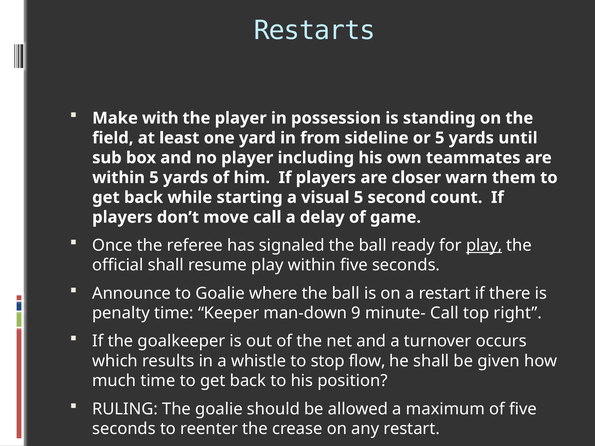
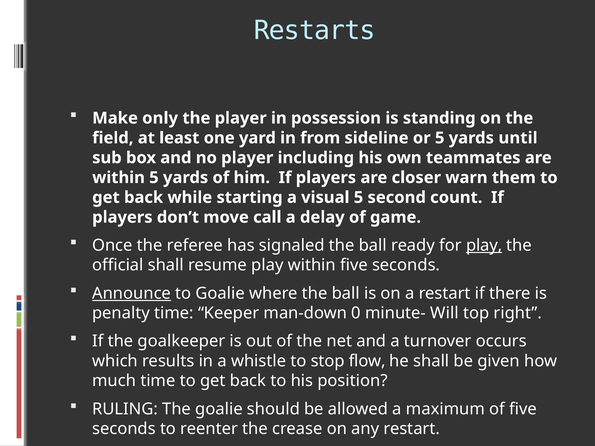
with: with -> only (160, 118)
Announce underline: none -> present (132, 293)
9: 9 -> 0 (356, 313)
minute- Call: Call -> Will (444, 313)
